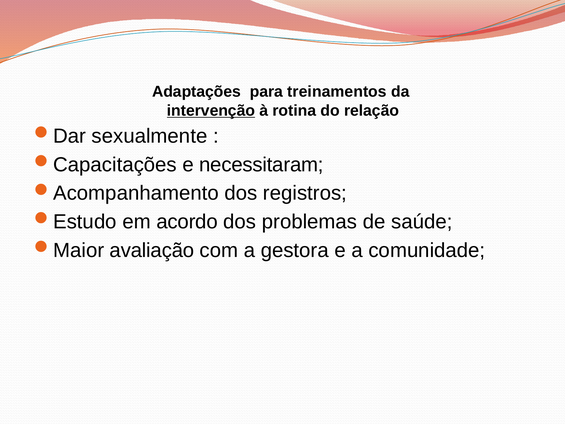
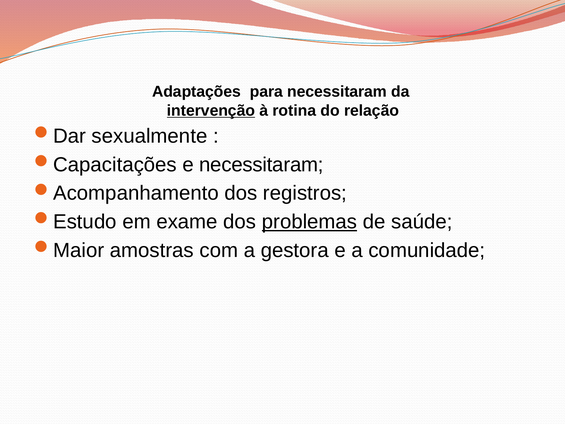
para treinamentos: treinamentos -> necessitaram (337, 92)
acordo: acordo -> exame (187, 222)
problemas underline: none -> present (309, 222)
avaliação: avaliação -> amostras (152, 250)
